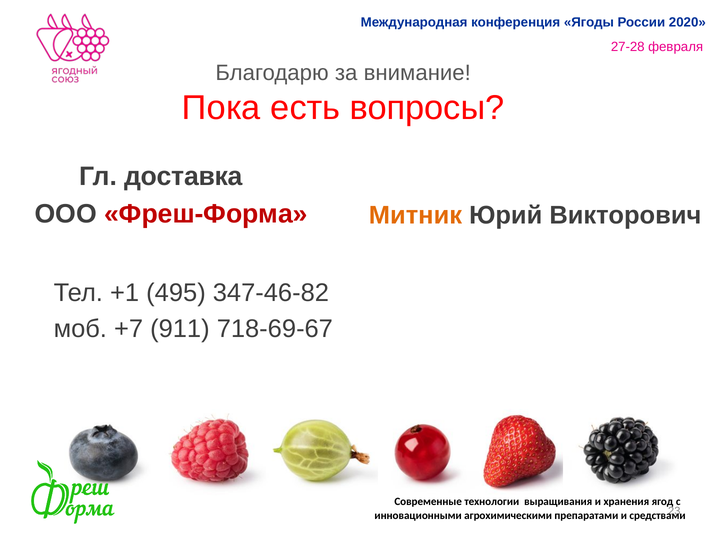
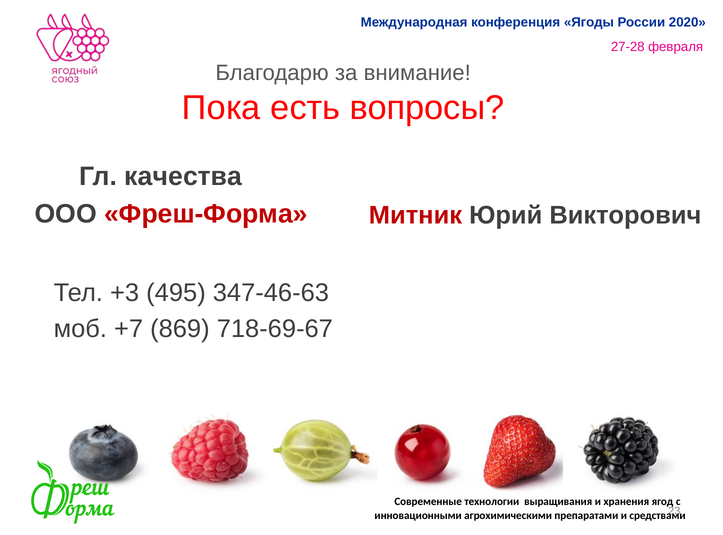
доставка: доставка -> качества (183, 176)
Митник colour: orange -> red (415, 215)
+1: +1 -> +3 (125, 293)
347-46-82: 347-46-82 -> 347-46-63 (271, 293)
911: 911 -> 869 (180, 328)
